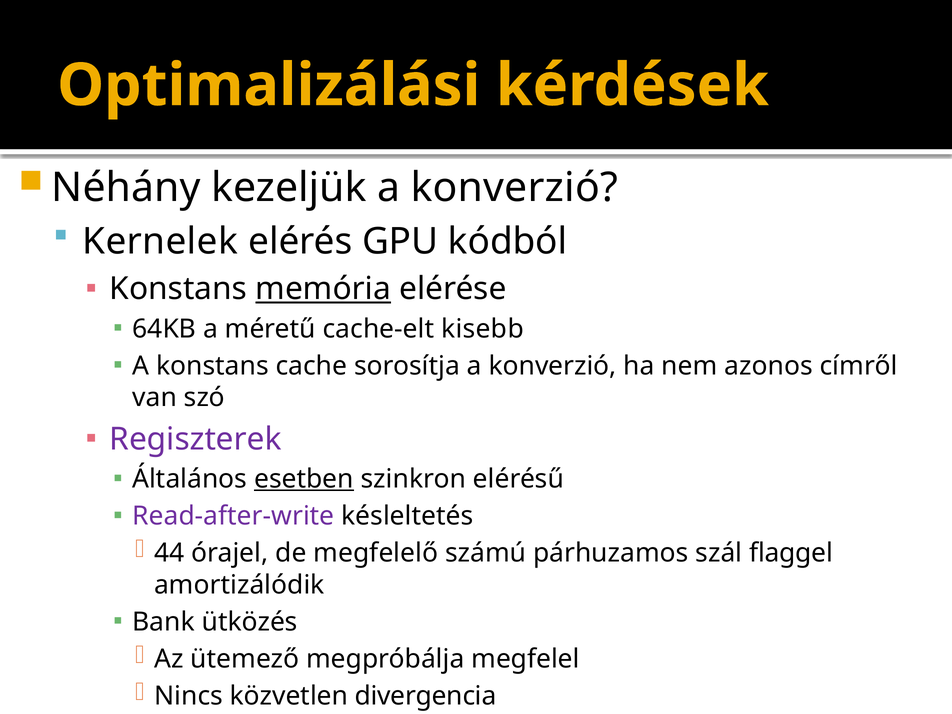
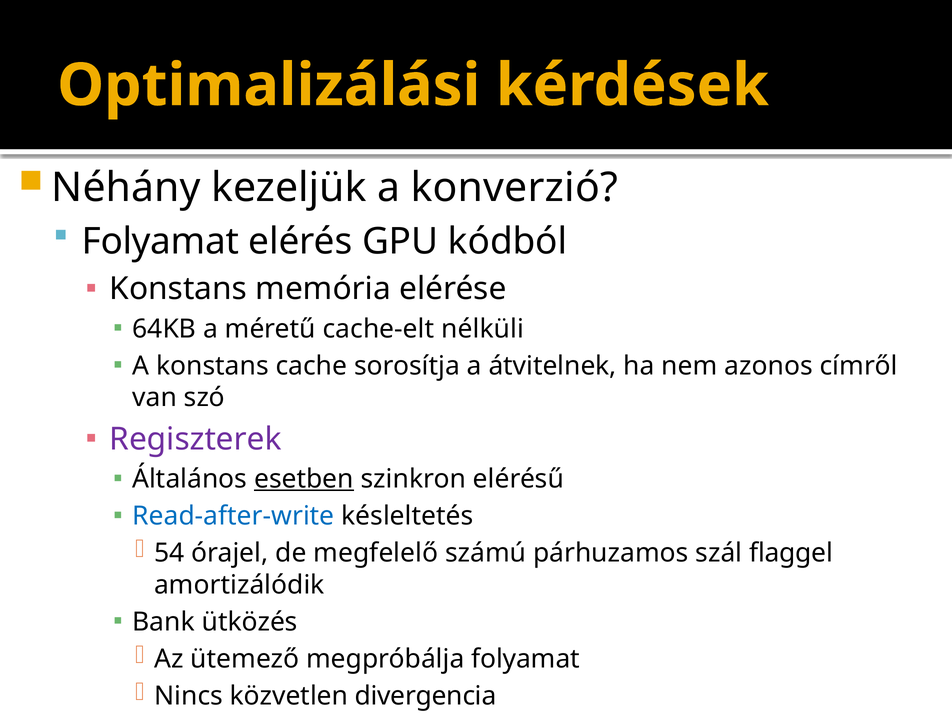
Kernelek: Kernelek -> Folyamat (160, 242)
memória underline: present -> none (323, 289)
kisebb: kisebb -> nélküli (483, 329)
sorosítja a konverzió: konverzió -> átvitelnek (553, 366)
Read-after-write colour: purple -> blue (233, 516)
44: 44 -> 54 (169, 553)
megpróbálja megfelel: megfelel -> folyamat (526, 659)
